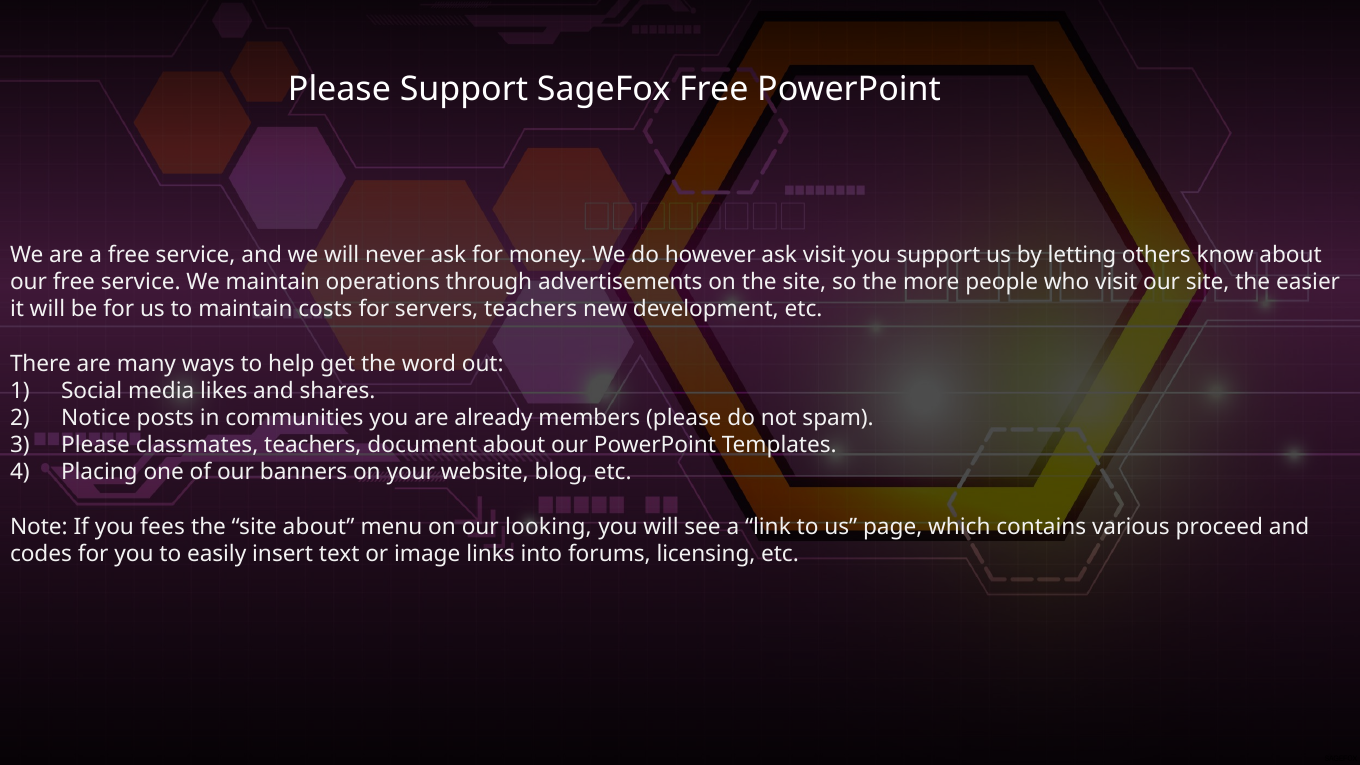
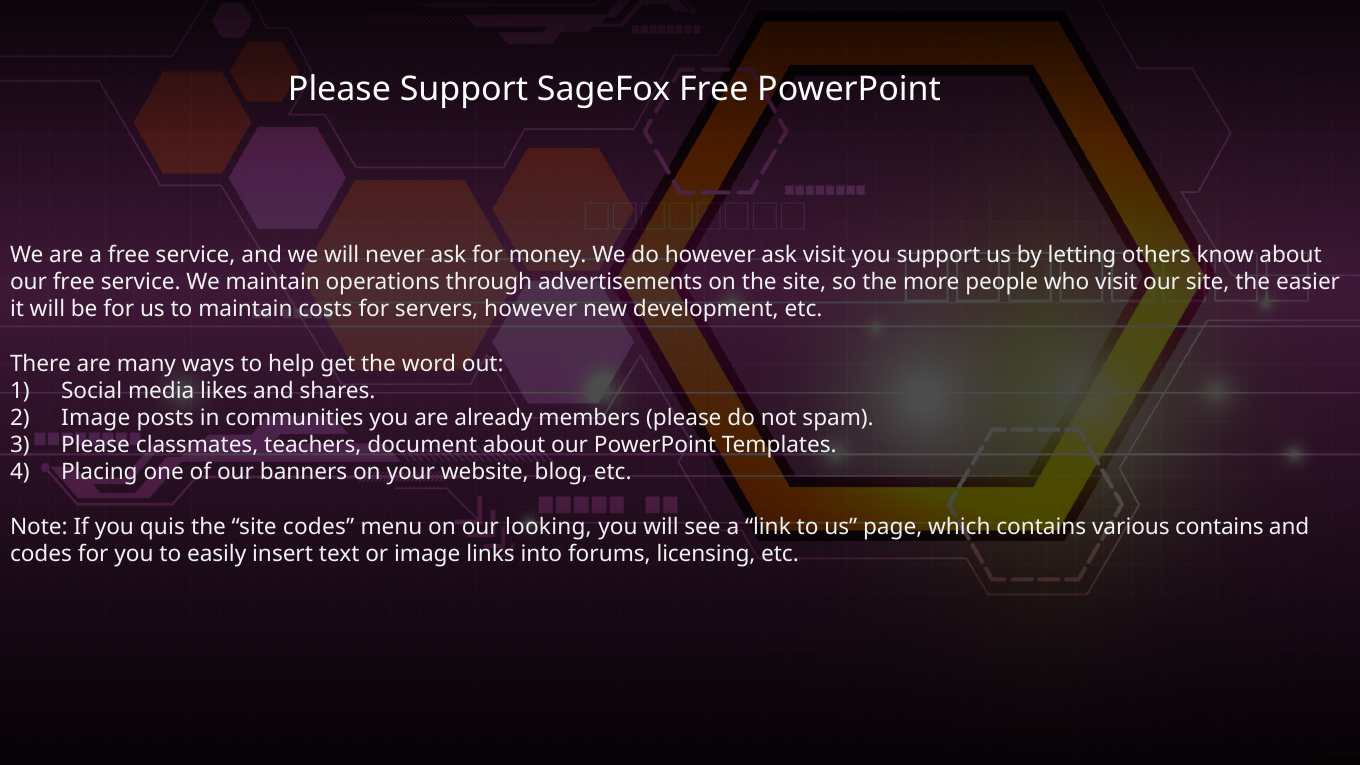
servers teachers: teachers -> however (531, 309)
Notice: Notice -> Image (96, 418)
fees: fees -> quis (162, 527)
site about: about -> codes (319, 527)
various proceed: proceed -> contains (1219, 527)
